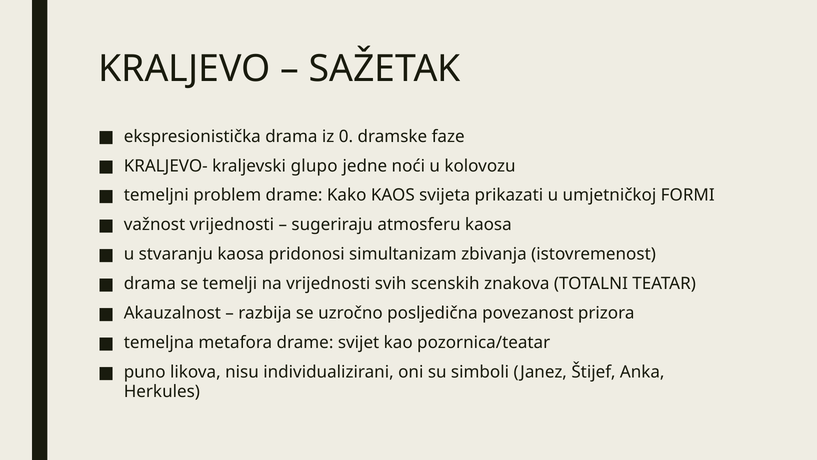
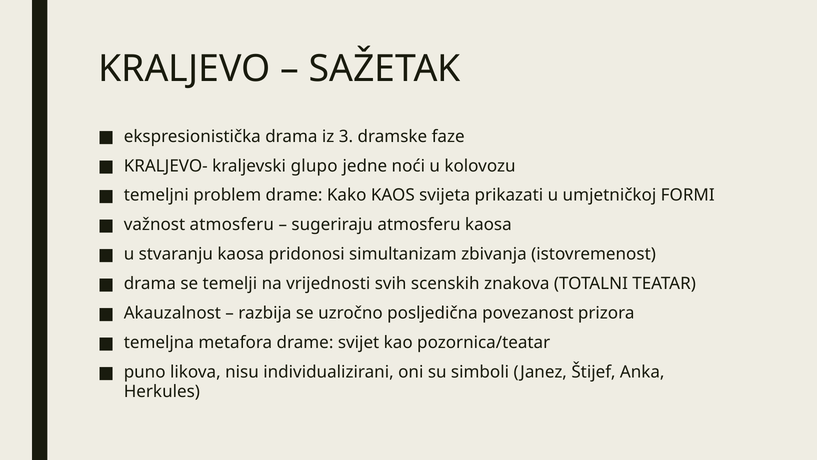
0: 0 -> 3 (346, 136)
važnost vrijednosti: vrijednosti -> atmosferu (232, 225)
